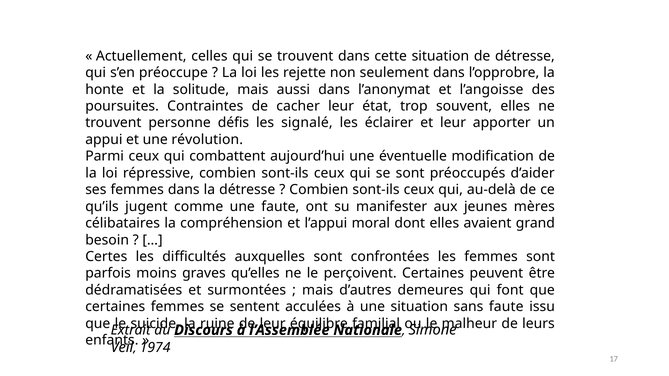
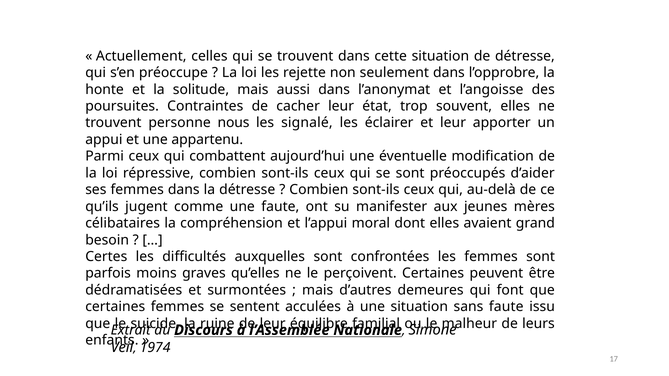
défis: défis -> nous (234, 123)
révolution: révolution -> appartenu (207, 140)
